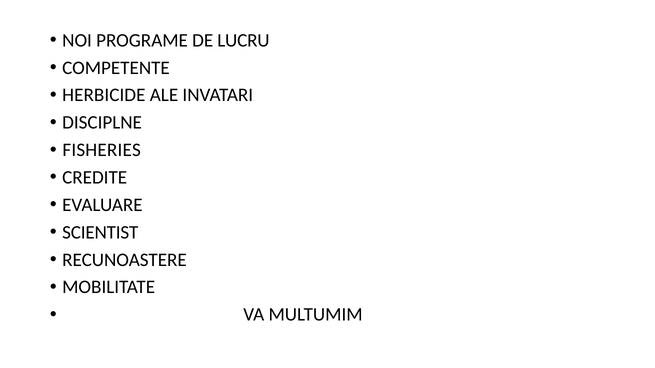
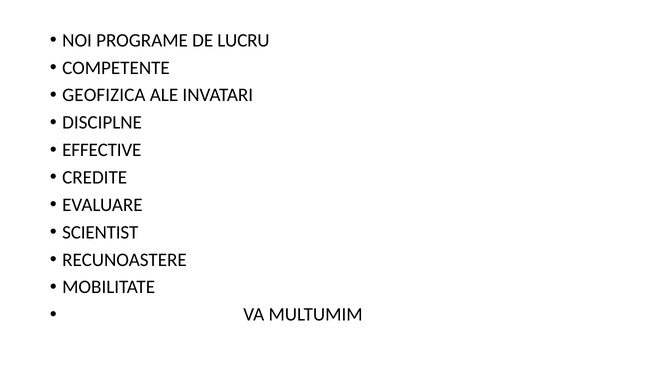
HERBICIDE: HERBICIDE -> GEOFIZICA (104, 95)
FISHERIES: FISHERIES -> EFFECTIVE (102, 150)
